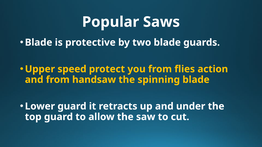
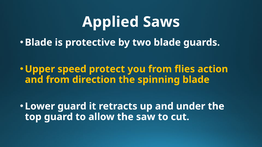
Popular: Popular -> Applied (111, 22)
handsaw: handsaw -> direction (94, 80)
